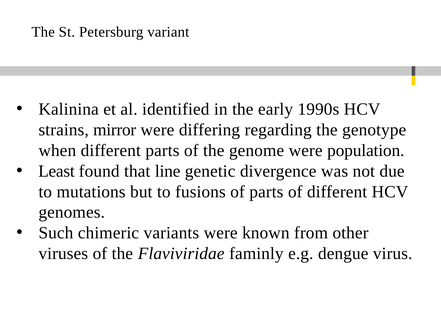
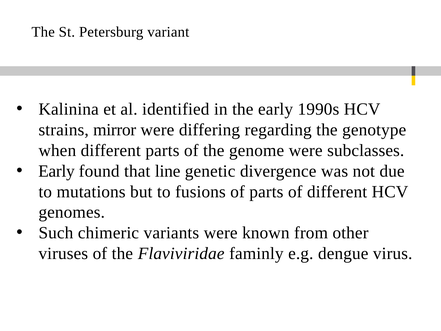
population: population -> subclasses (366, 150)
Least: Least -> Early (56, 171)
